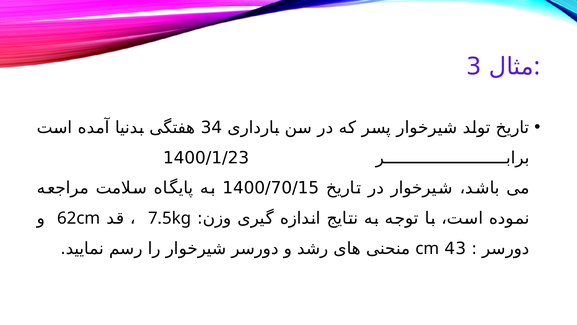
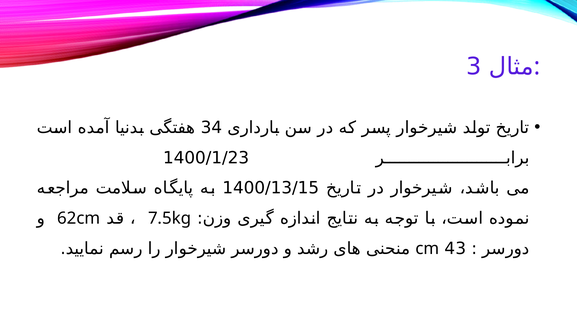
1400/70/15: 1400/70/15 -> 1400/13/15 (271, 188)
